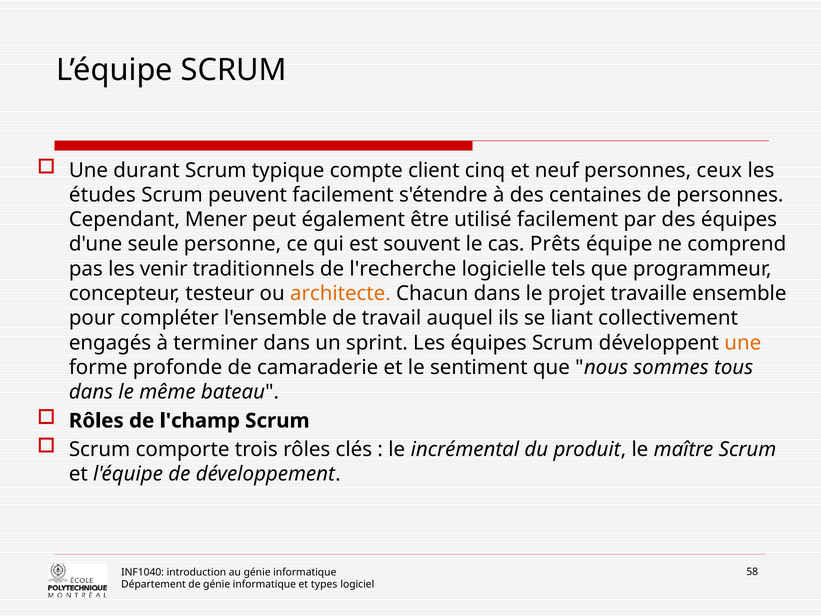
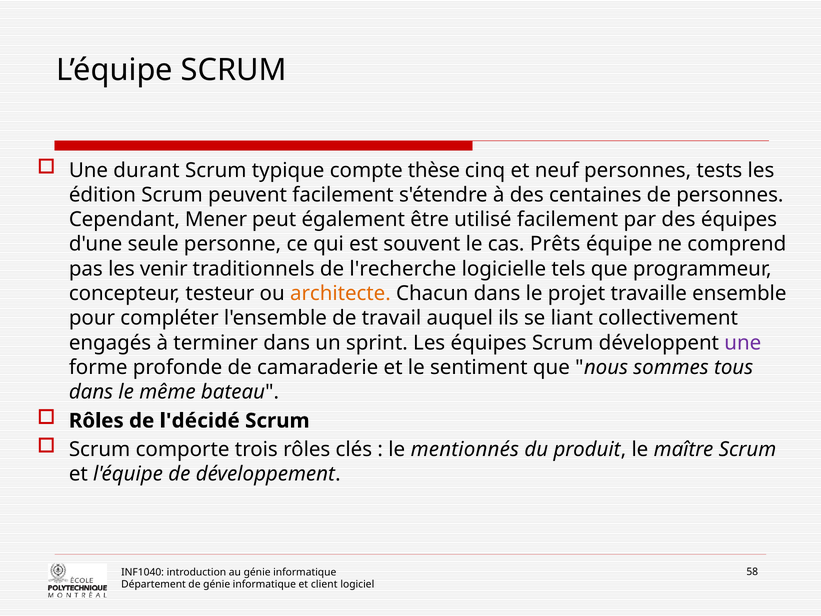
client: client -> thèse (434, 170)
ceux: ceux -> tests (719, 170)
études: études -> édition (102, 195)
une colour: orange -> purple (743, 343)
l'champ: l'champ -> l'décidé (200, 421)
incrémental: incrémental -> mentionnés (465, 449)
types: types -> client (324, 584)
